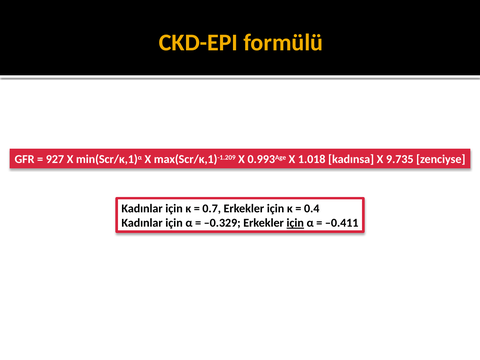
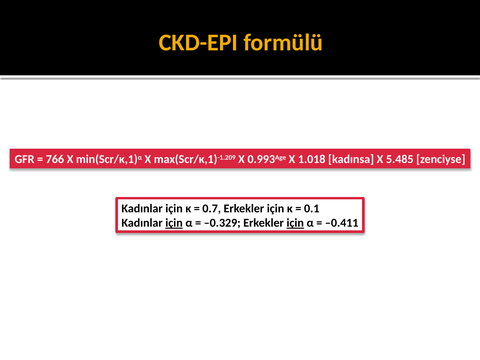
927: 927 -> 766 (55, 159)
9.735: 9.735 -> 5.485 (400, 159)
0.4: 0.4 -> 0.1 (312, 209)
için underline: none -> present (174, 223)
